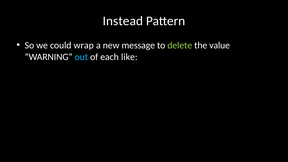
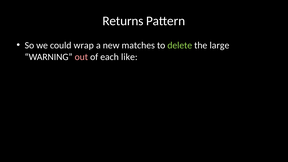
Instead: Instead -> Returns (123, 21)
message: message -> matches (138, 45)
value: value -> large (219, 45)
out colour: light blue -> pink (81, 57)
